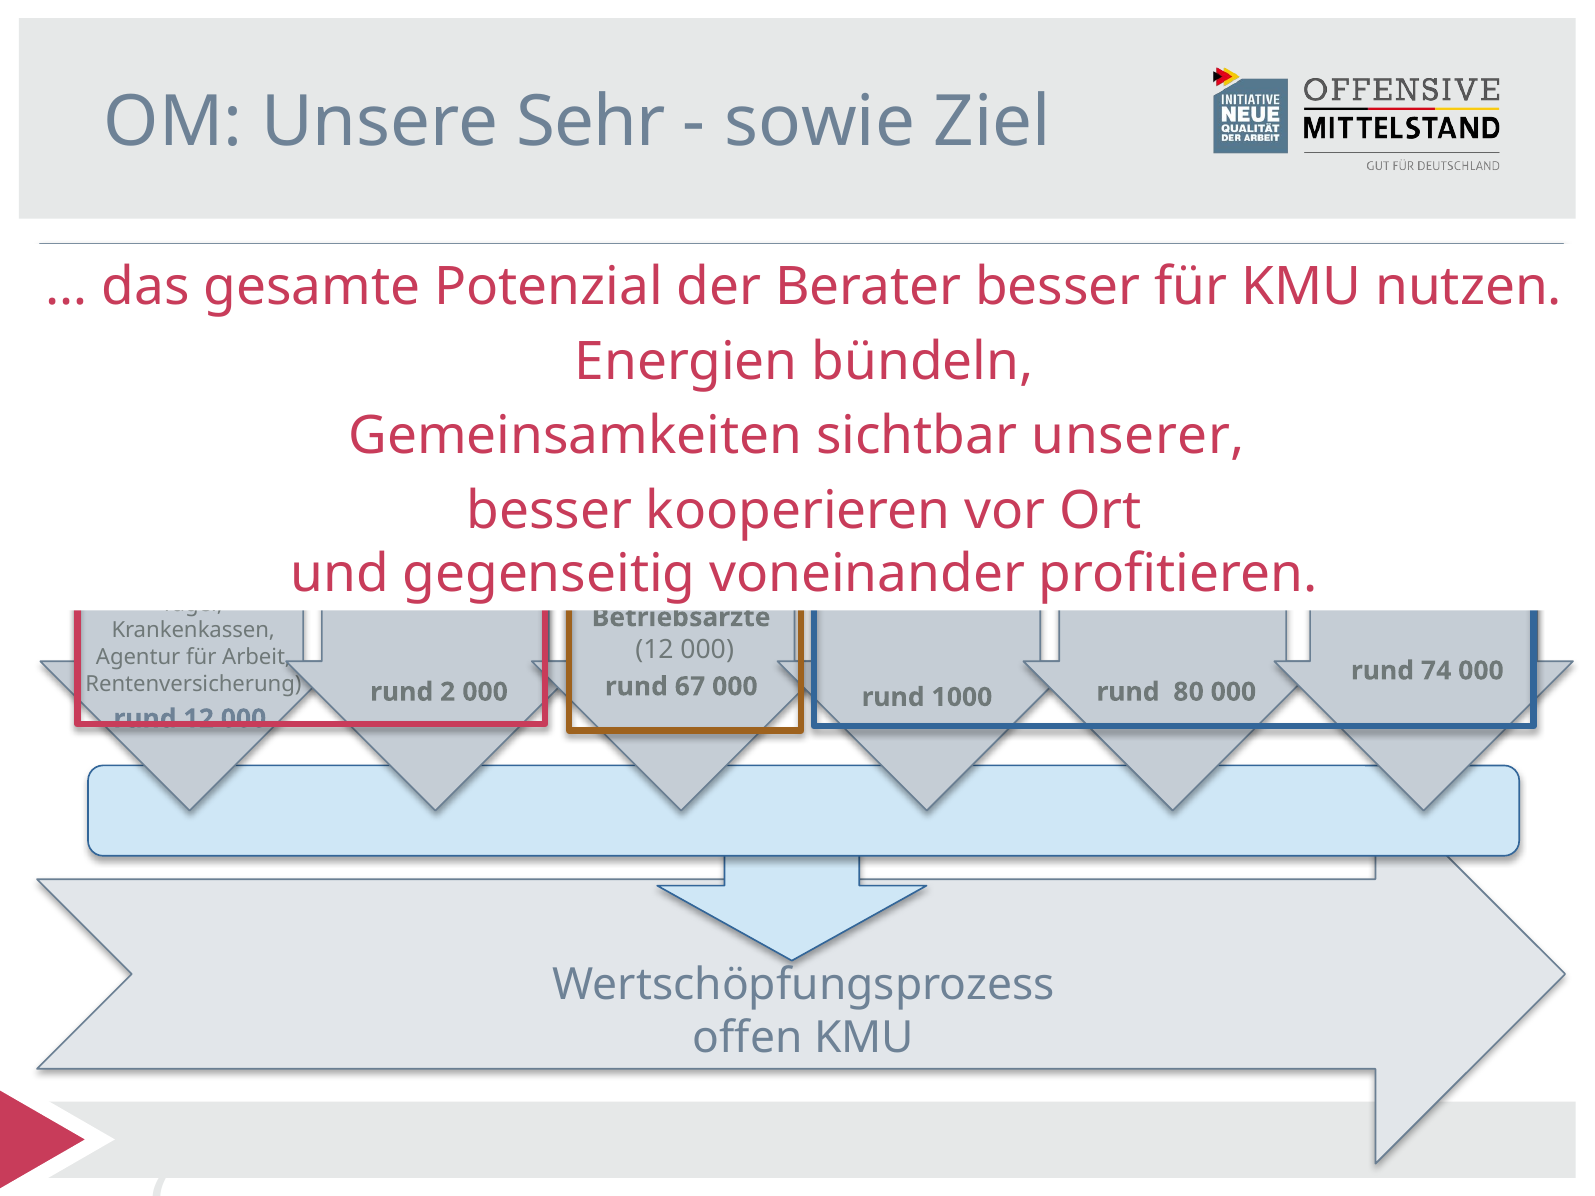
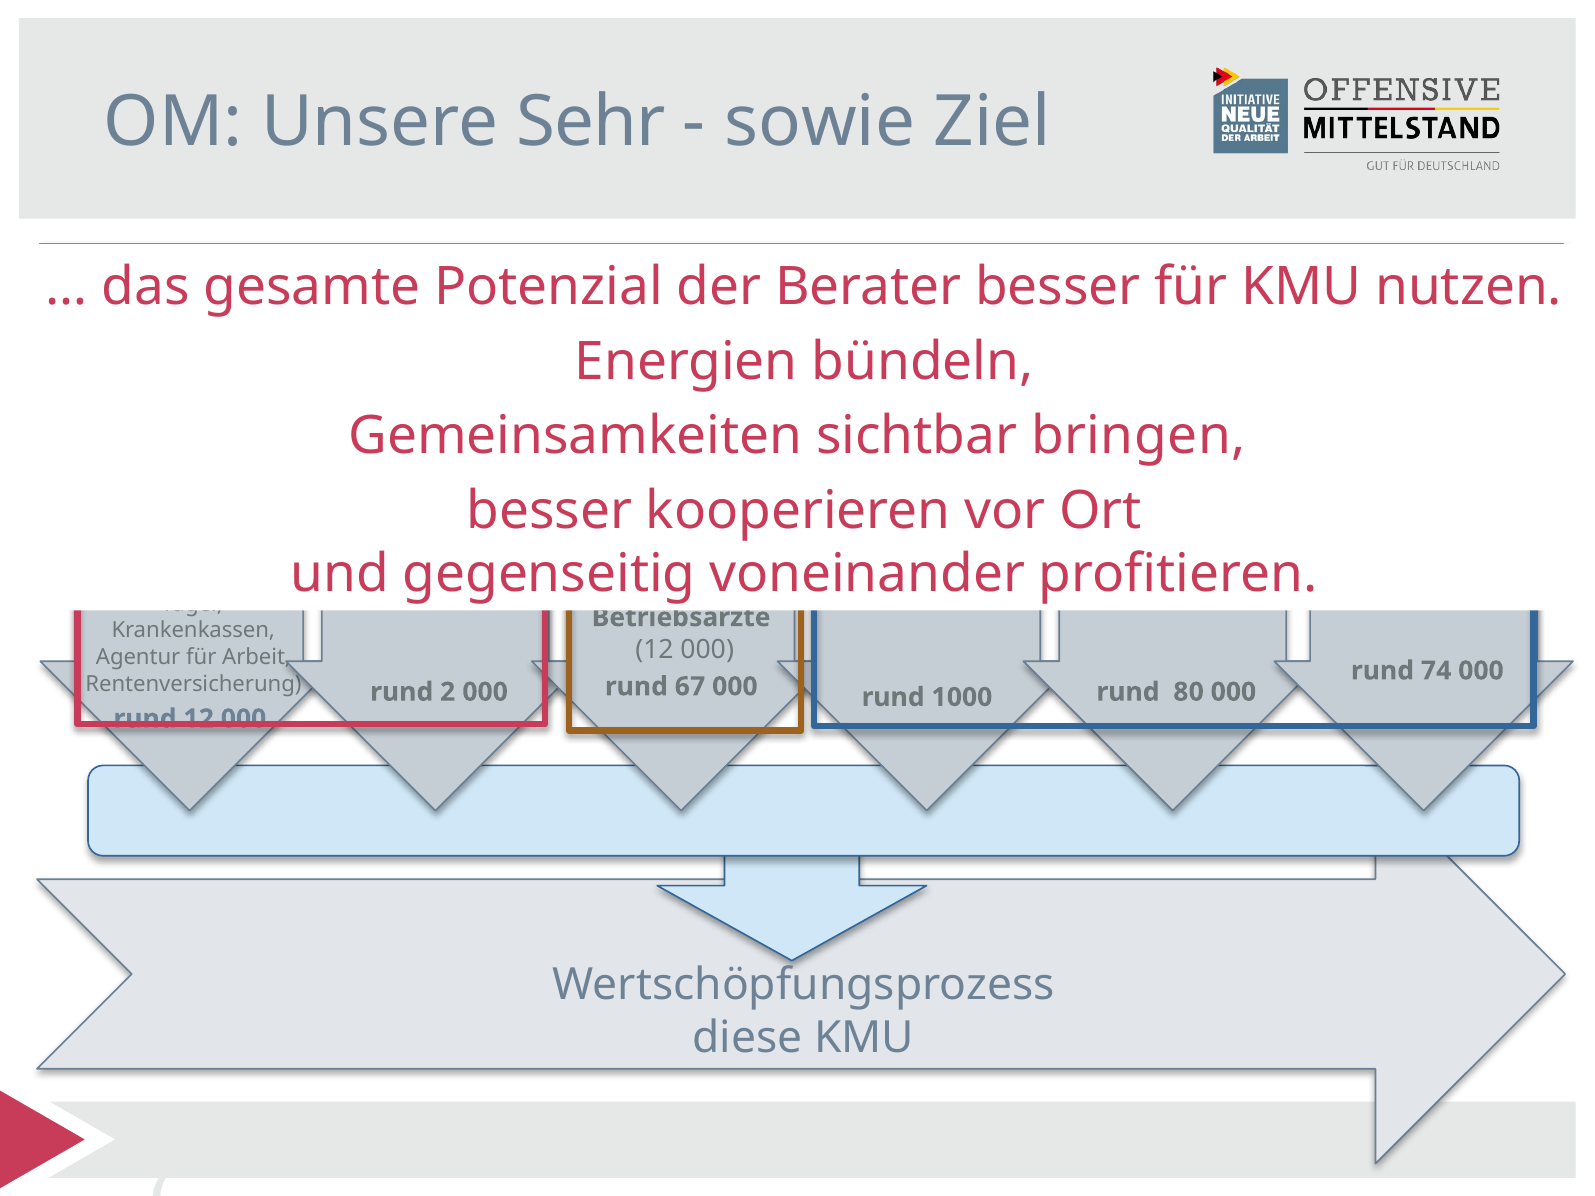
unserer: unserer -> bringen (1138, 436)
offen: offen -> diese (748, 1038)
